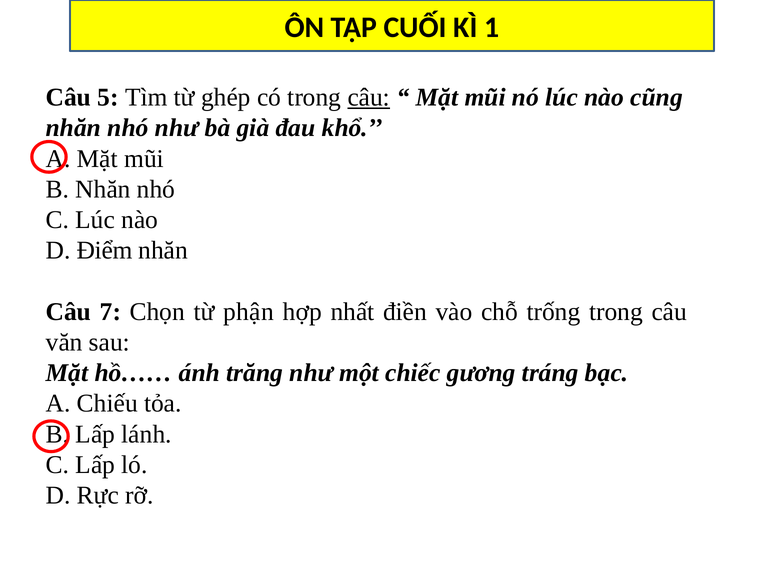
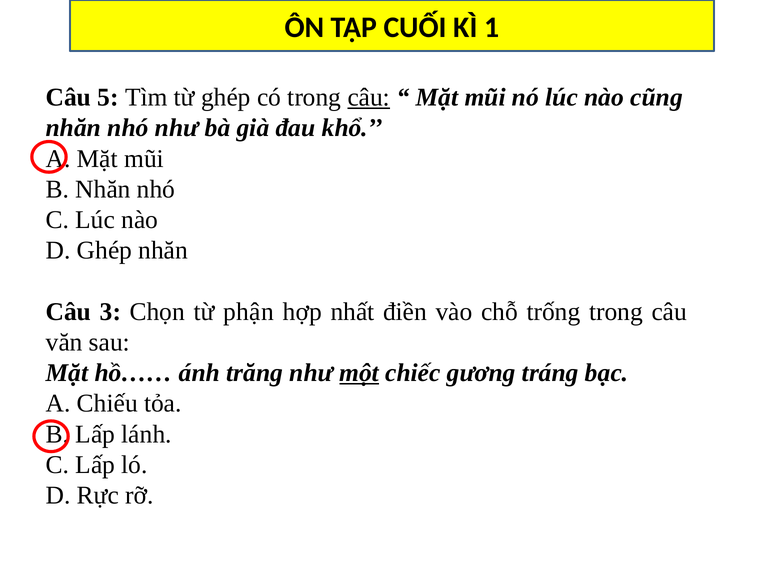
D Điểm: Điểm -> Ghép (104, 250)
7: 7 -> 3 (110, 312)
một underline: none -> present (359, 373)
